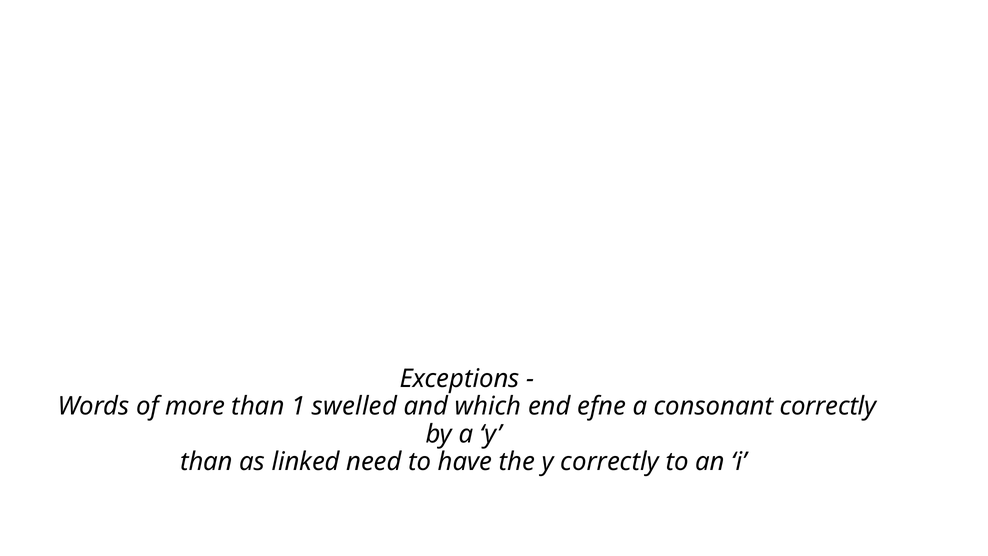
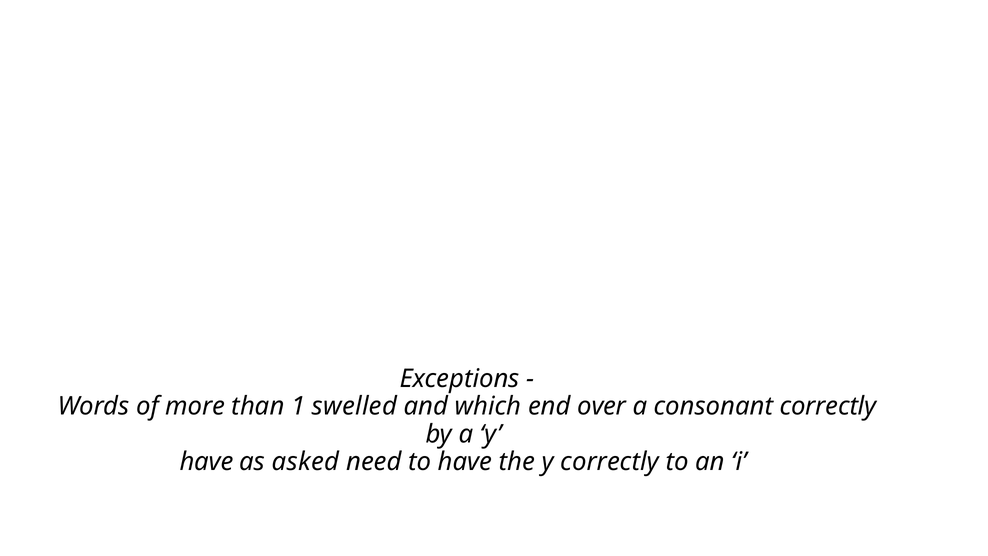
efne: efne -> over (602, 406)
than: than -> have (207, 462)
linked: linked -> asked (305, 462)
